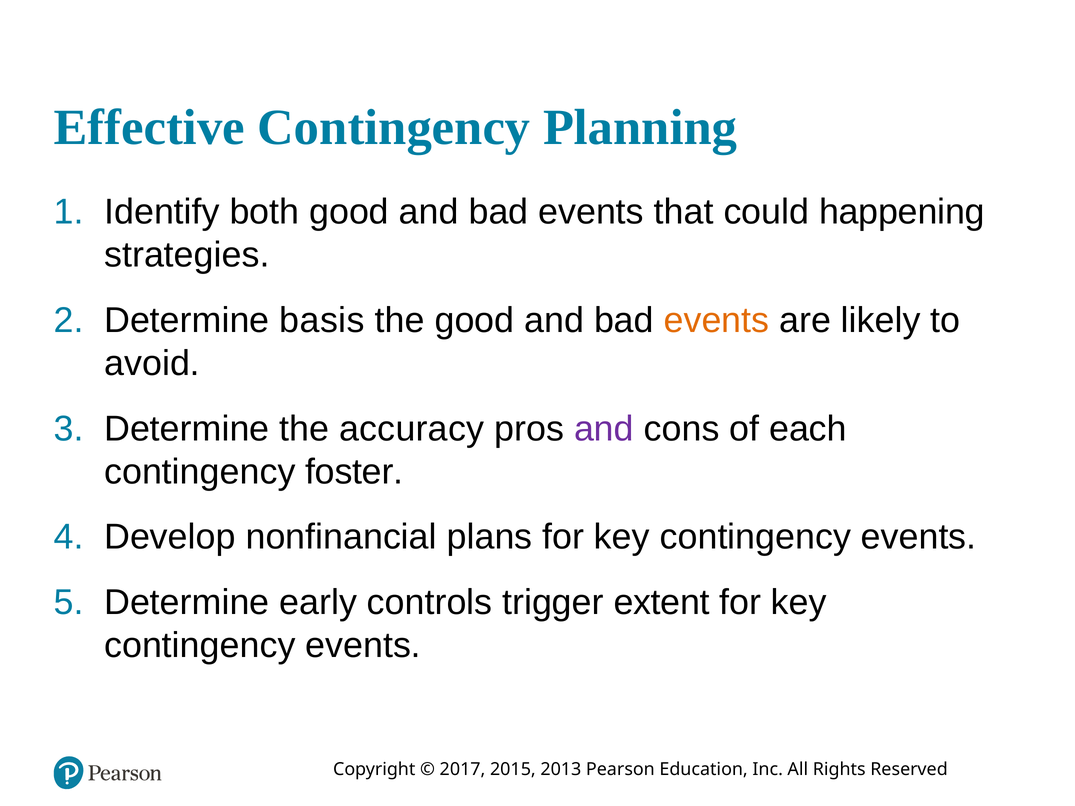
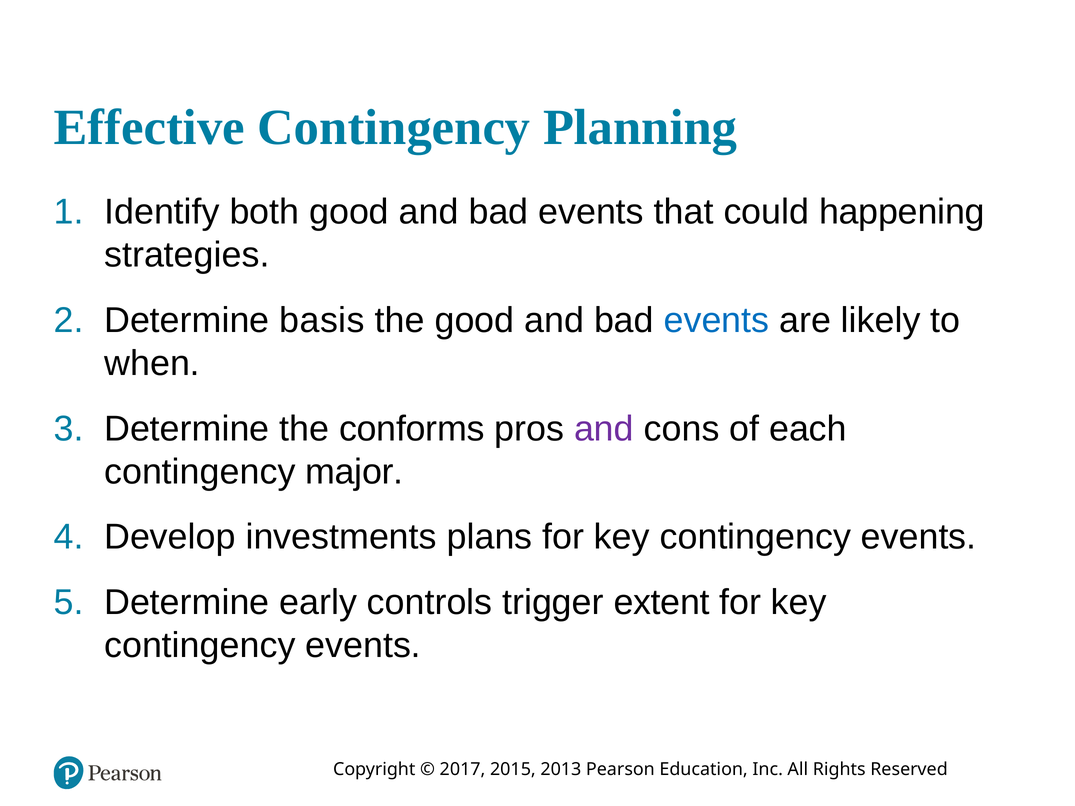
events colour: orange -> blue (716, 321)
avoid: avoid -> when (152, 364)
accuracy: accuracy -> conforms (412, 429)
foster: foster -> major (354, 472)
nonfinancial: nonfinancial -> investments (341, 537)
